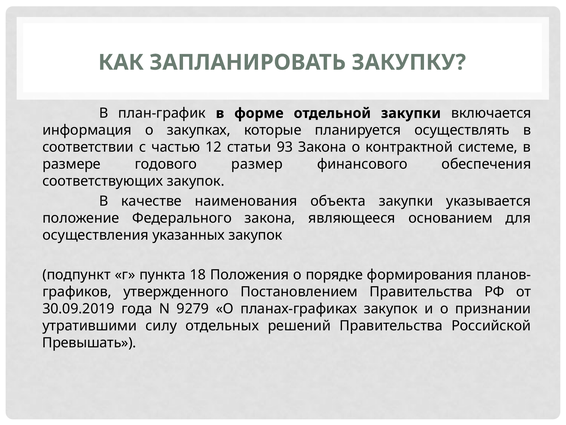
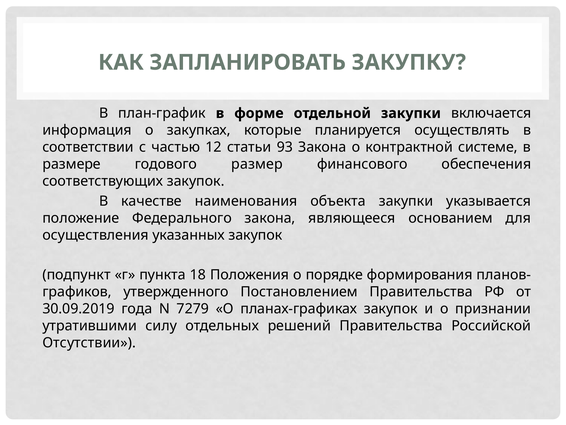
9279: 9279 -> 7279 (193, 308)
Превышать: Превышать -> Отсутствии (89, 342)
